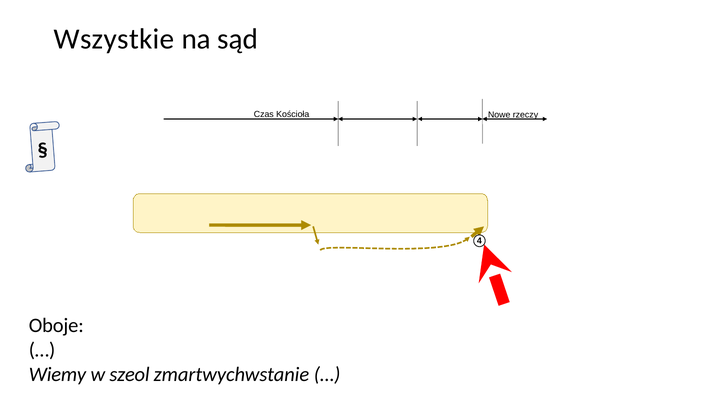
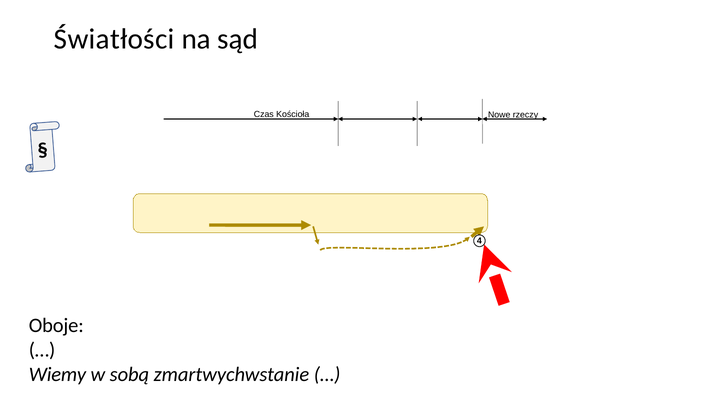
Wszystkie: Wszystkie -> Światłości (114, 39)
szeol: szeol -> sobą (129, 375)
